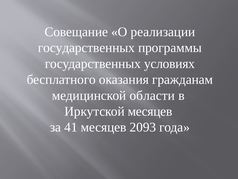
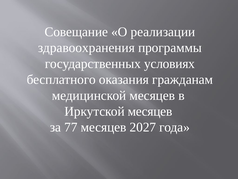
государственных: государственных -> здравоохранения (86, 48)
медицинской области: области -> месяцев (152, 95)
41: 41 -> 77 (71, 127)
2093: 2093 -> 2027 (143, 127)
